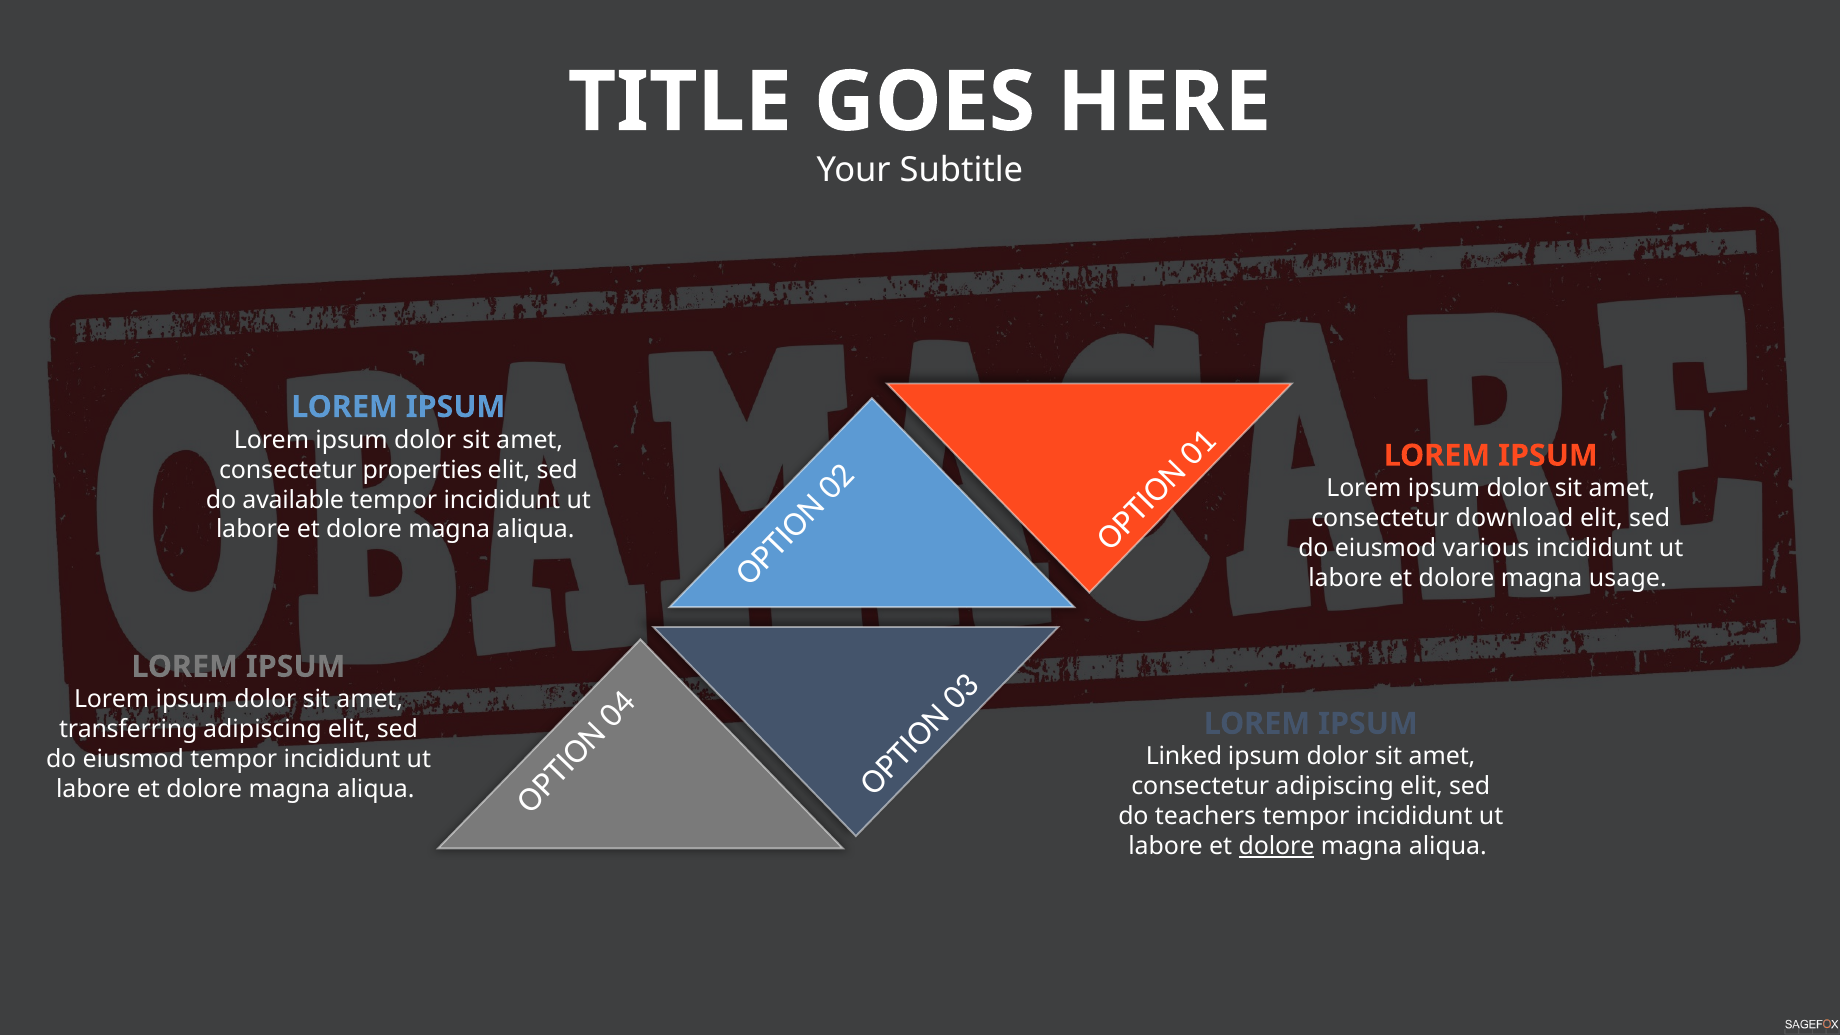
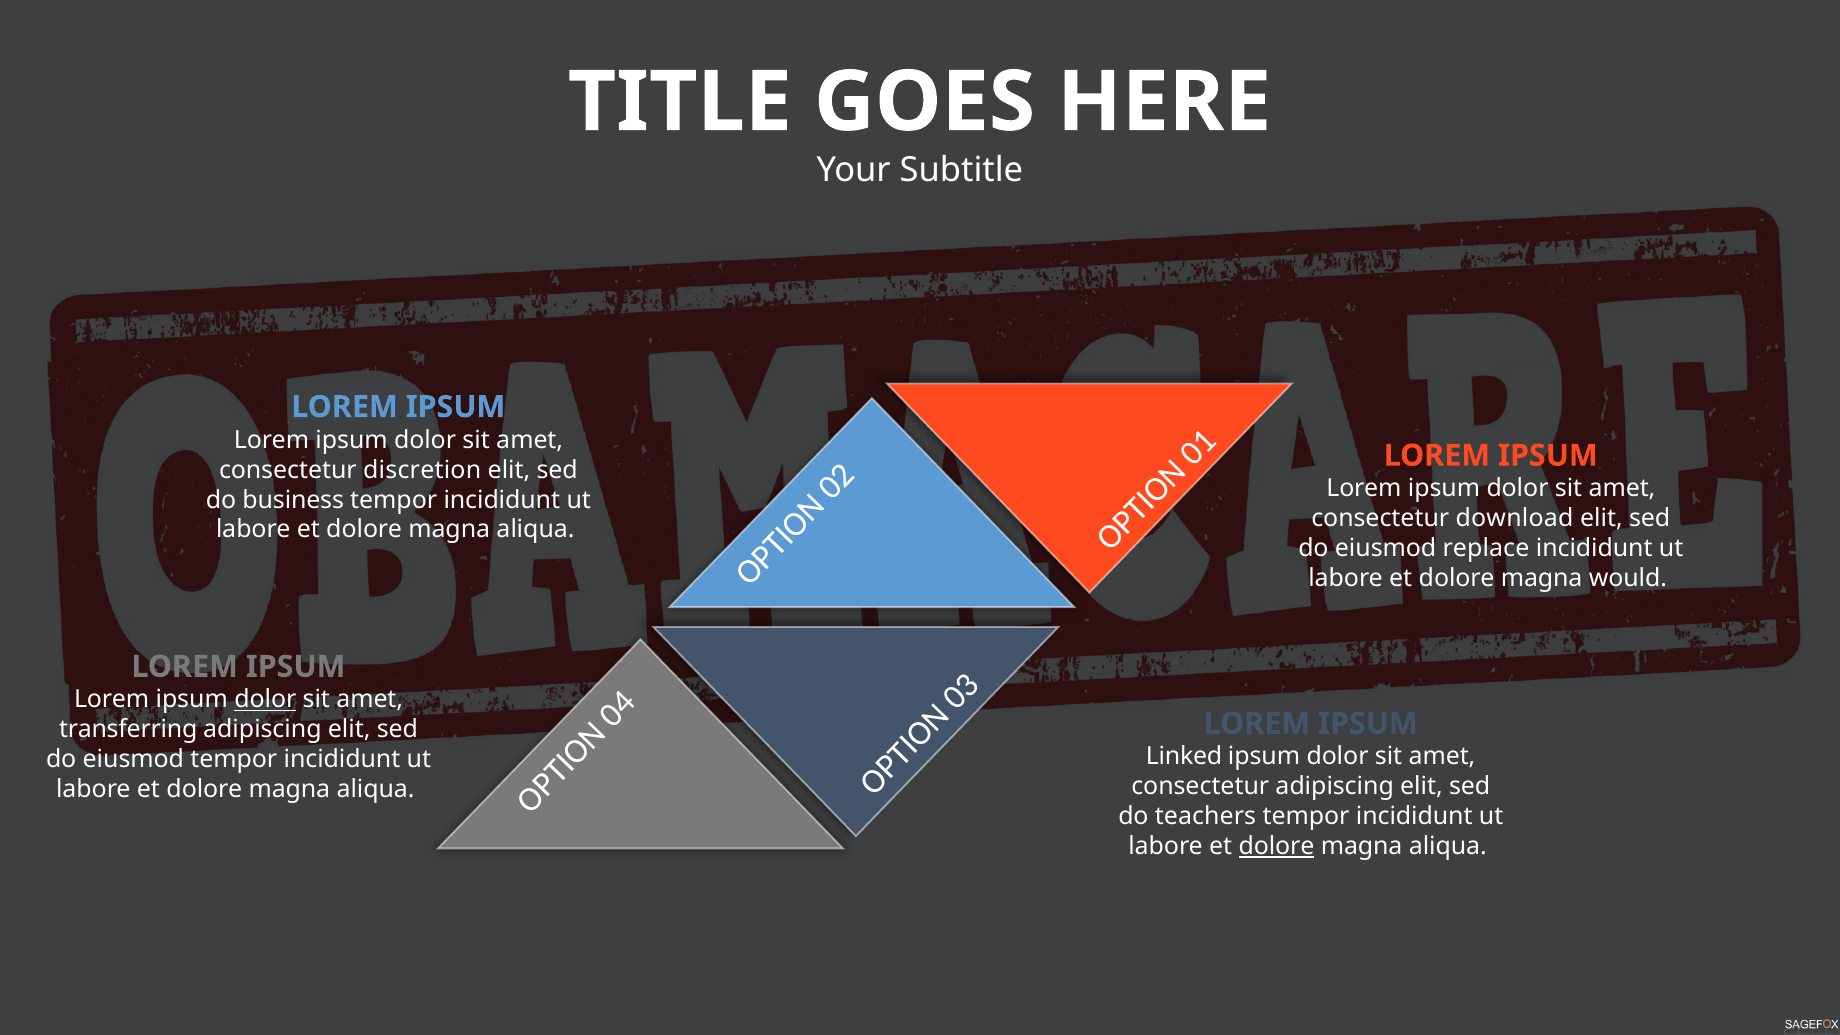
properties: properties -> discretion (422, 470)
available: available -> business (293, 500)
various: various -> replace (1486, 548)
usage: usage -> would (1628, 578)
dolor underline: none -> present (265, 700)
